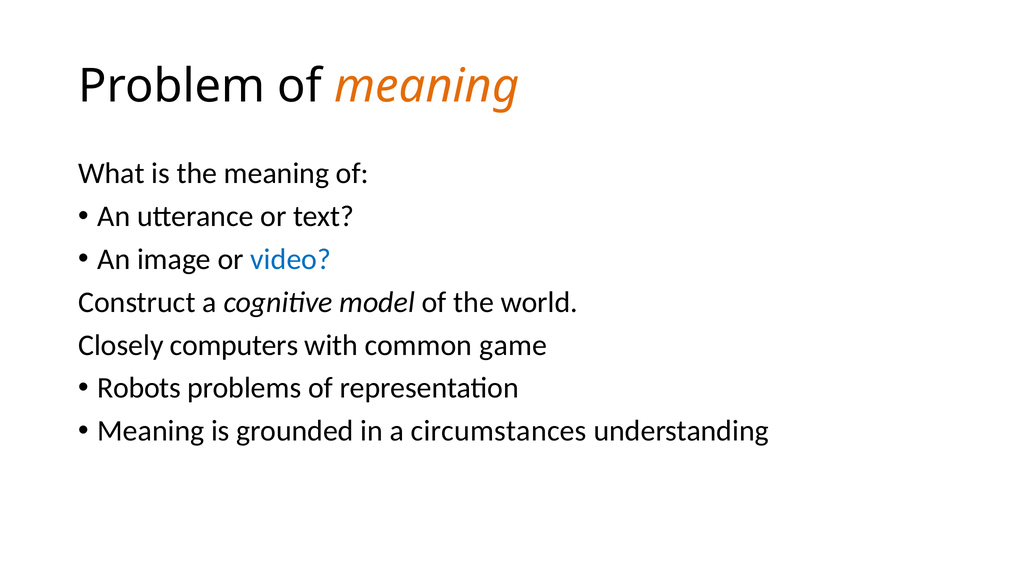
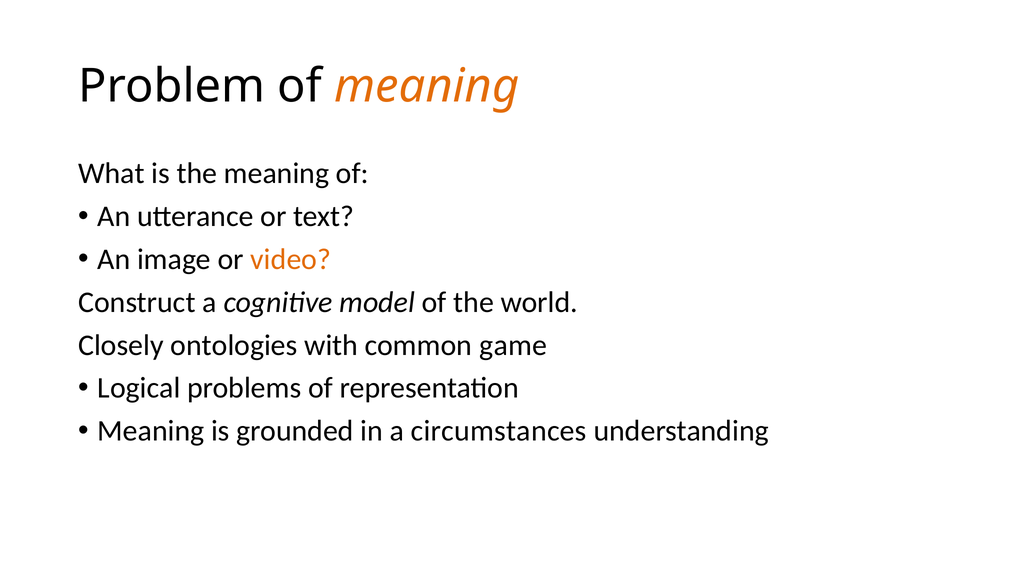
video colour: blue -> orange (291, 259)
computers: computers -> ontologies (234, 345)
Robots: Robots -> Logical (139, 388)
